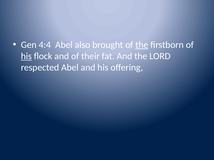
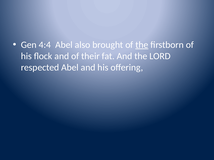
his underline: present -> none (26, 56)
